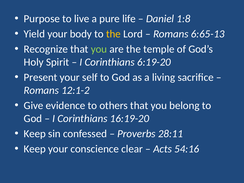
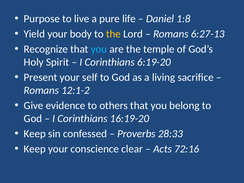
6:65-13: 6:65-13 -> 6:27-13 (208, 34)
you colour: light green -> light blue (99, 49)
28:11: 28:11 -> 28:33 (170, 134)
54:16: 54:16 -> 72:16 (187, 149)
